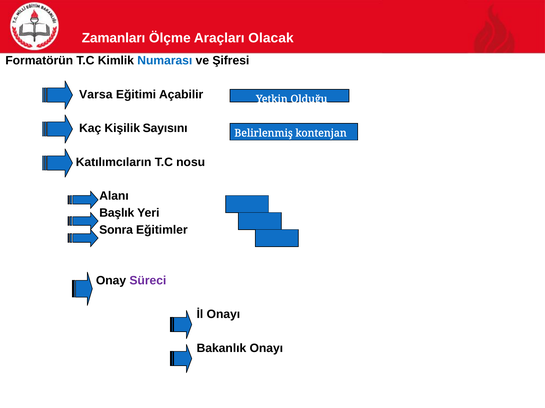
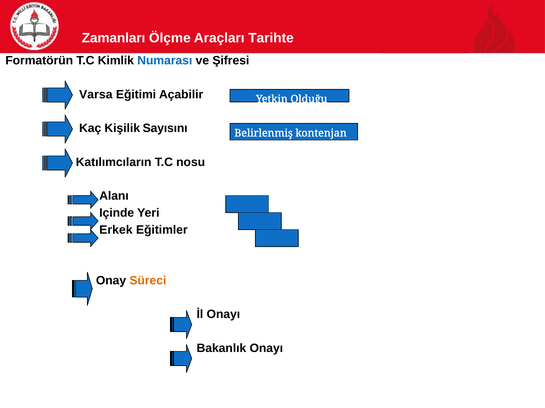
Olacak: Olacak -> Tarihte (271, 38)
Başlık: Başlık -> Içinde (117, 213)
Sonra: Sonra -> Erkek (116, 230)
Süreci colour: purple -> orange (148, 281)
